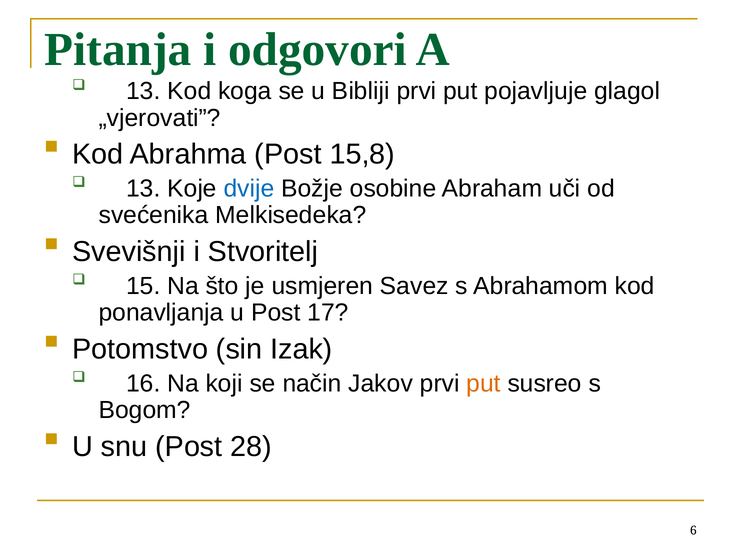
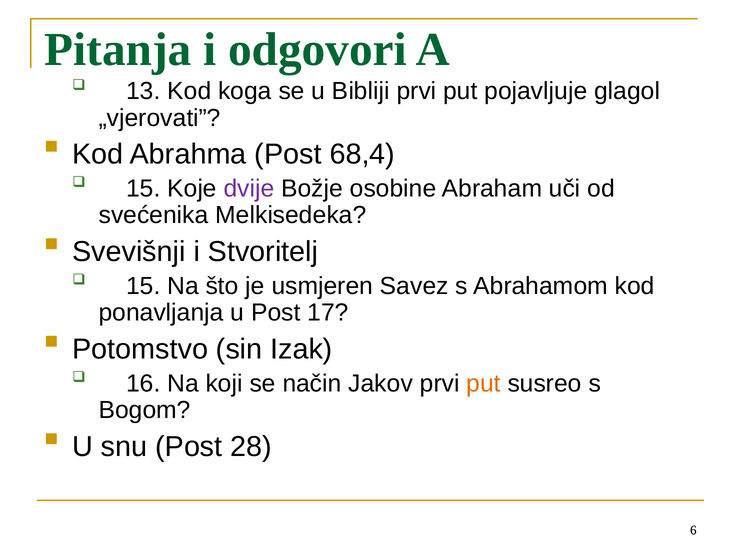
15,8: 15,8 -> 68,4 (362, 154)
13: 13 -> 15 (143, 189)
dvije colour: blue -> purple (249, 189)
